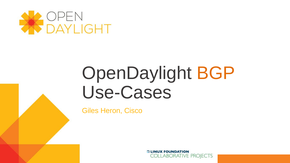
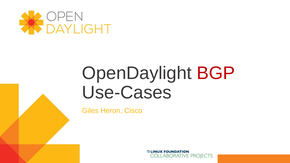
BGP colour: orange -> red (216, 73)
